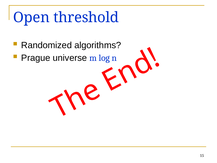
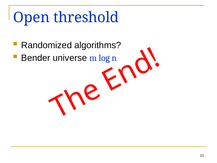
Prague: Prague -> Bender (36, 58)
